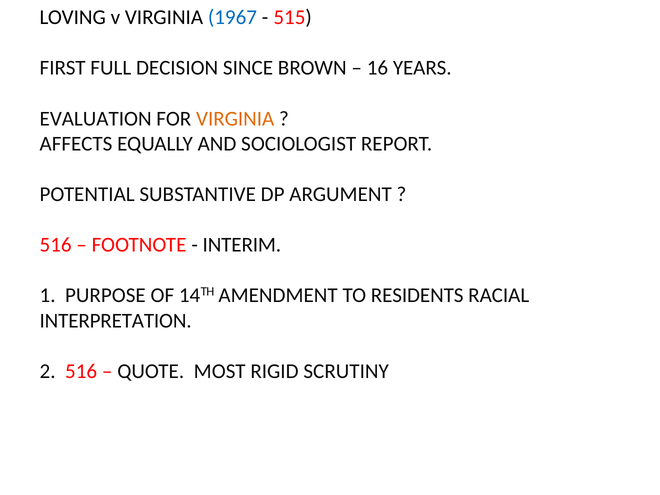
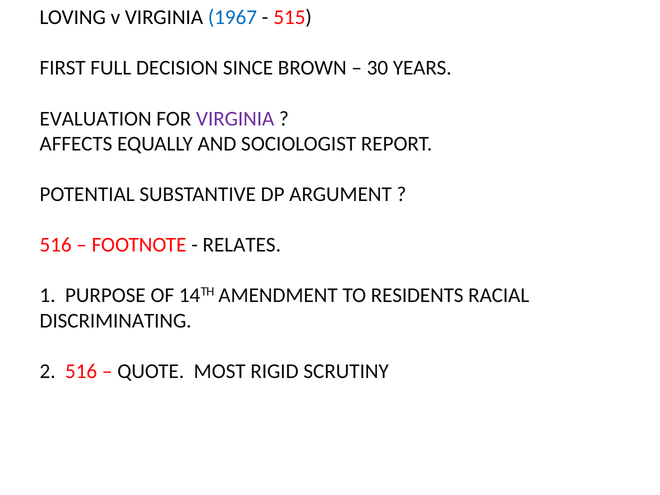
16: 16 -> 30 (377, 68)
VIRGINIA colour: orange -> purple (235, 119)
INTERIM: INTERIM -> RELATES (242, 245)
INTERPRETATION: INTERPRETATION -> DISCRIMINATING (116, 321)
